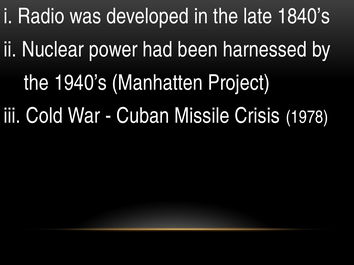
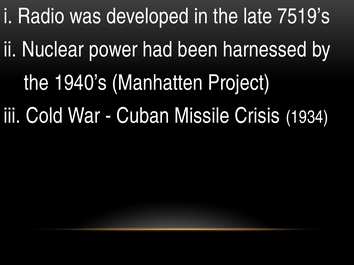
1840’s: 1840’s -> 7519’s (304, 16)
1978: 1978 -> 1934 (307, 117)
